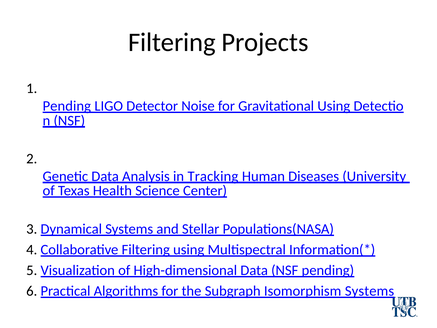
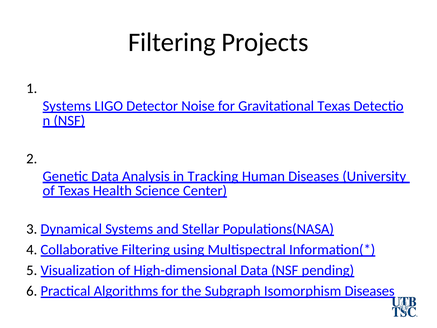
Pending: Pending -> Systems (67, 106)
Gravitational Using: Using -> Texas (334, 106)
Isomorphism Systems: Systems -> Diseases (370, 291)
